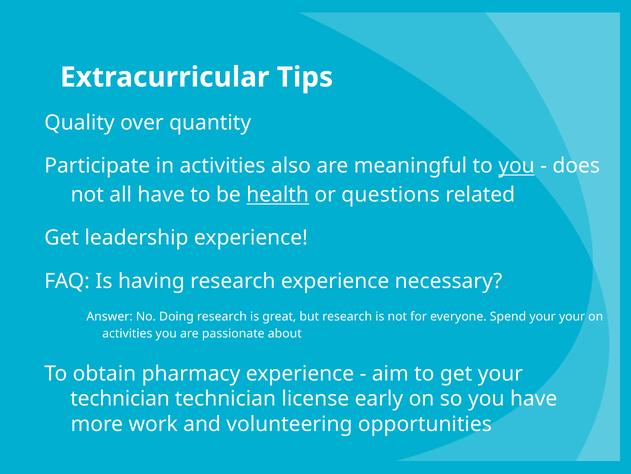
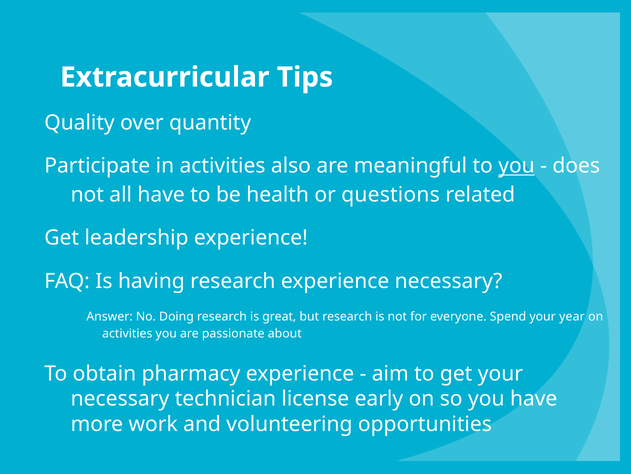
health underline: present -> none (278, 195)
your your: your -> year (572, 316)
technician: technician -> necessary (120, 398)
